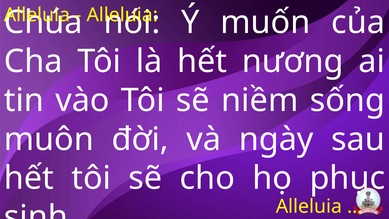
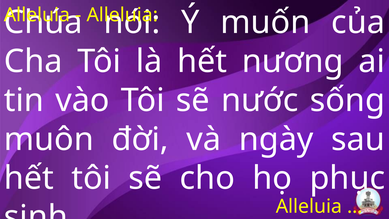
niềm: niềm -> nước (260, 100)
